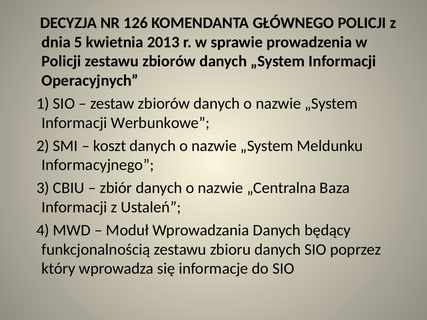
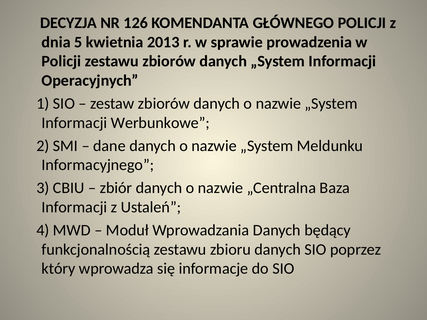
koszt: koszt -> dane (109, 146)
